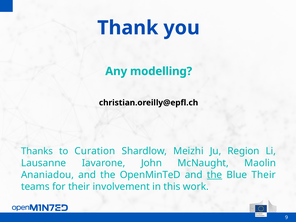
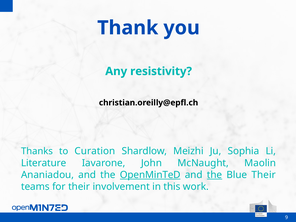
modelling: modelling -> resistivity (161, 71)
Region: Region -> Sophia (243, 151)
Lausanne: Lausanne -> Literature (44, 163)
OpenMinTeD underline: none -> present (150, 175)
